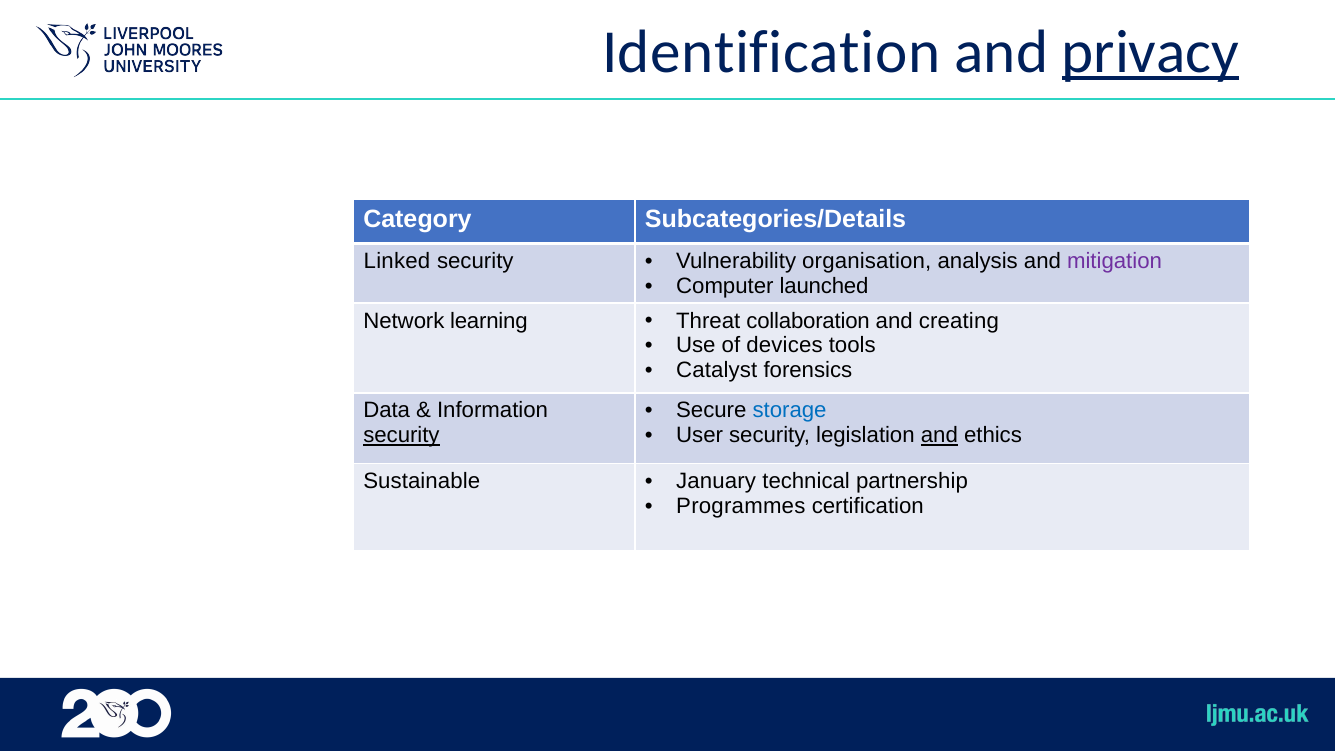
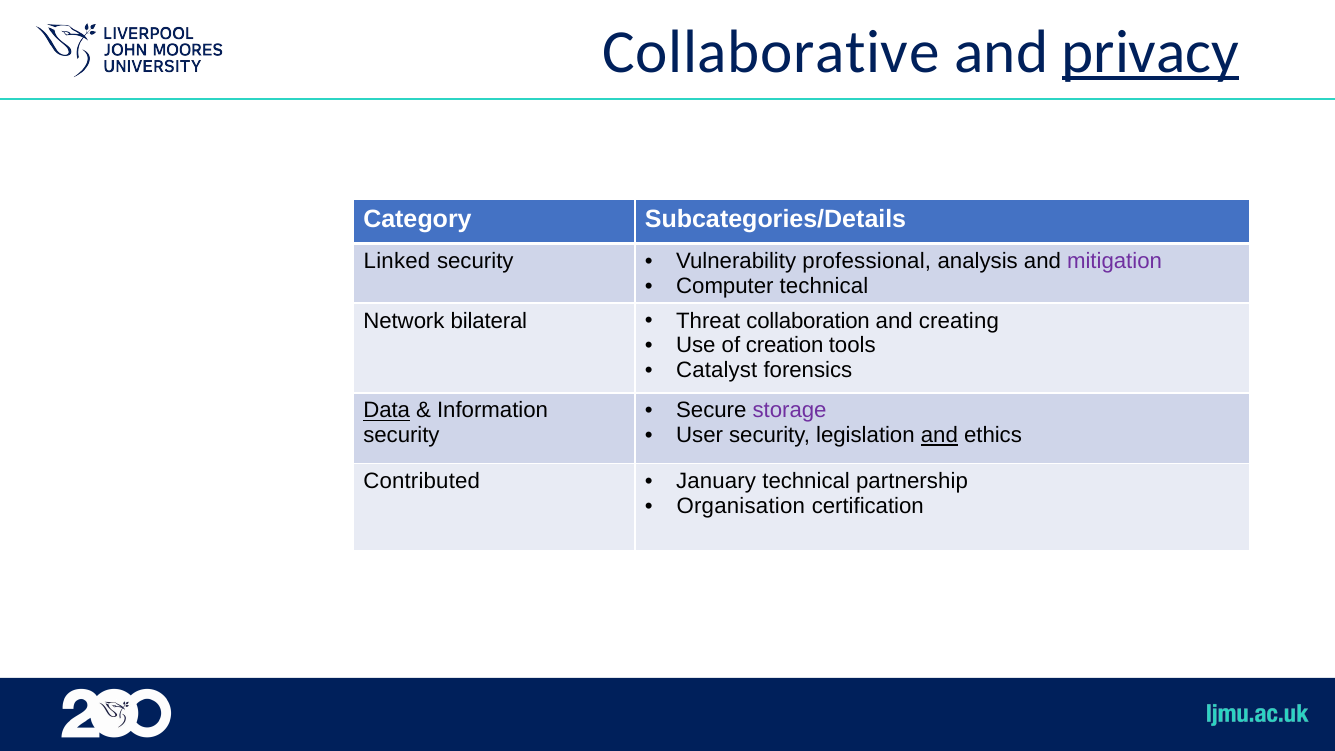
Identification: Identification -> Collaborative (771, 52)
organisation: organisation -> professional (867, 261)
Computer launched: launched -> technical (824, 286)
learning: learning -> bilateral (489, 321)
devices: devices -> creation (785, 345)
Data underline: none -> present (387, 411)
storage colour: blue -> purple (790, 411)
security underline: present -> none (401, 435)
Sustainable: Sustainable -> Contributed (422, 481)
Programmes: Programmes -> Organisation (741, 506)
